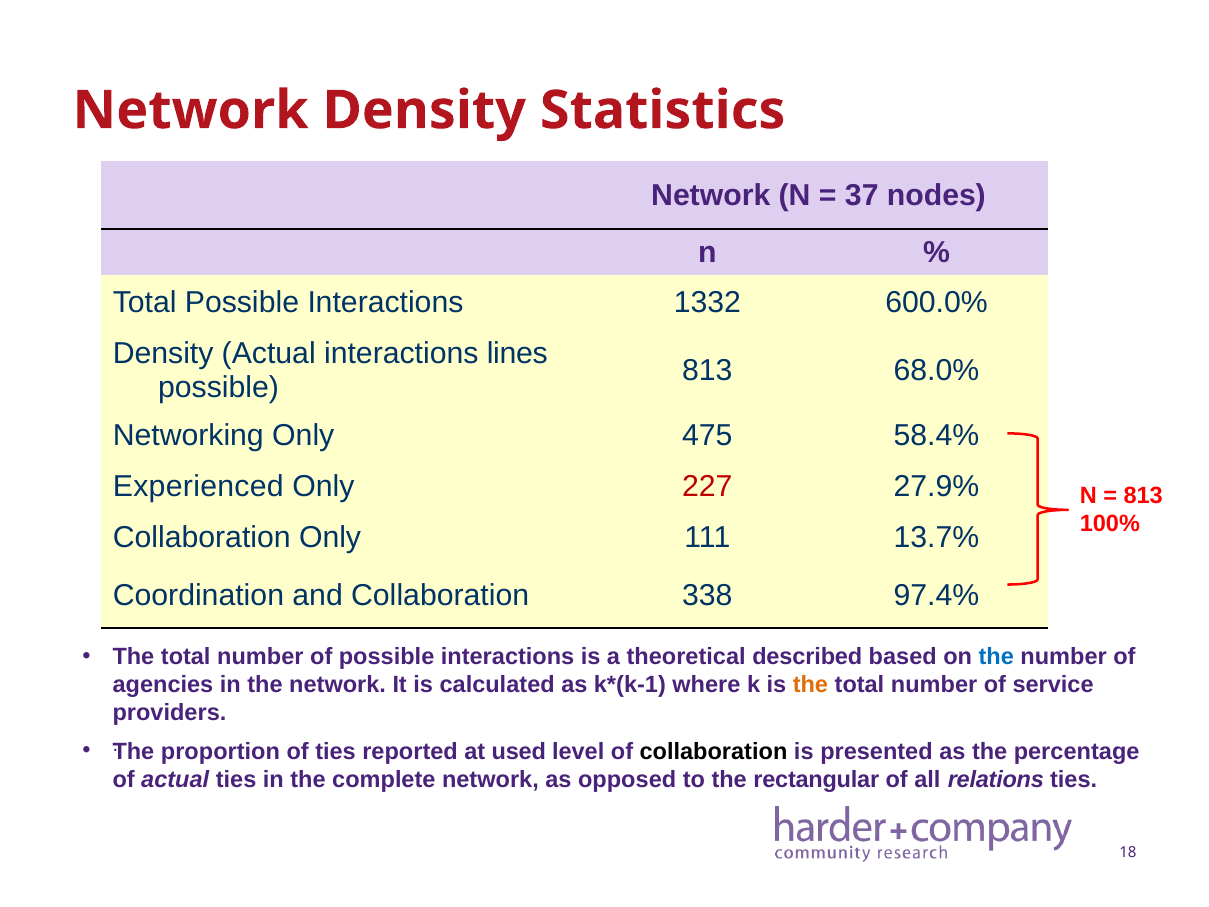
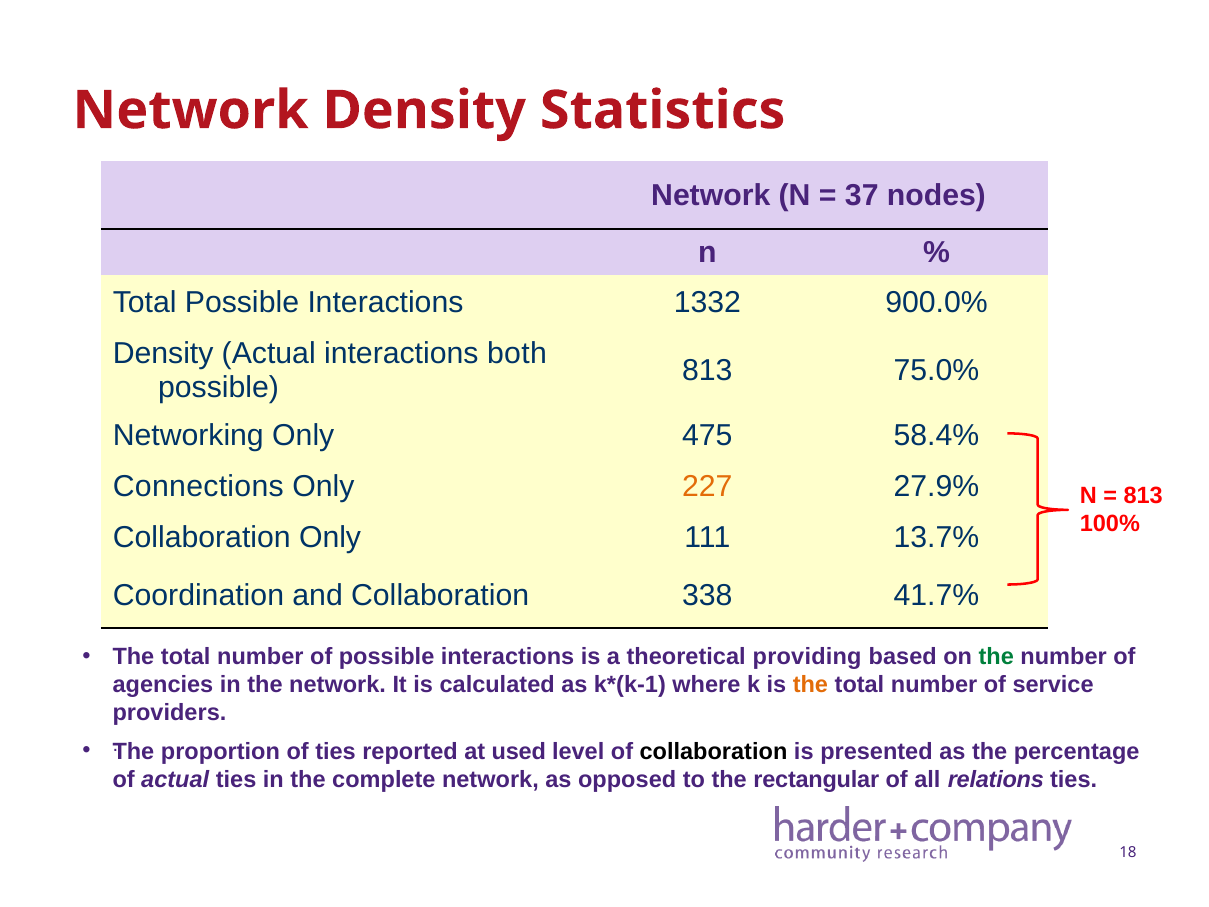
600.0%: 600.0% -> 900.0% (937, 303)
lines: lines -> both (517, 353)
68.0%: 68.0% -> 75.0% (936, 370)
Experienced: Experienced -> Connections (198, 486)
227 colour: red -> orange (707, 486)
97.4%: 97.4% -> 41.7% (936, 596)
described: described -> providing (807, 656)
the colour: blue -> green (996, 656)
